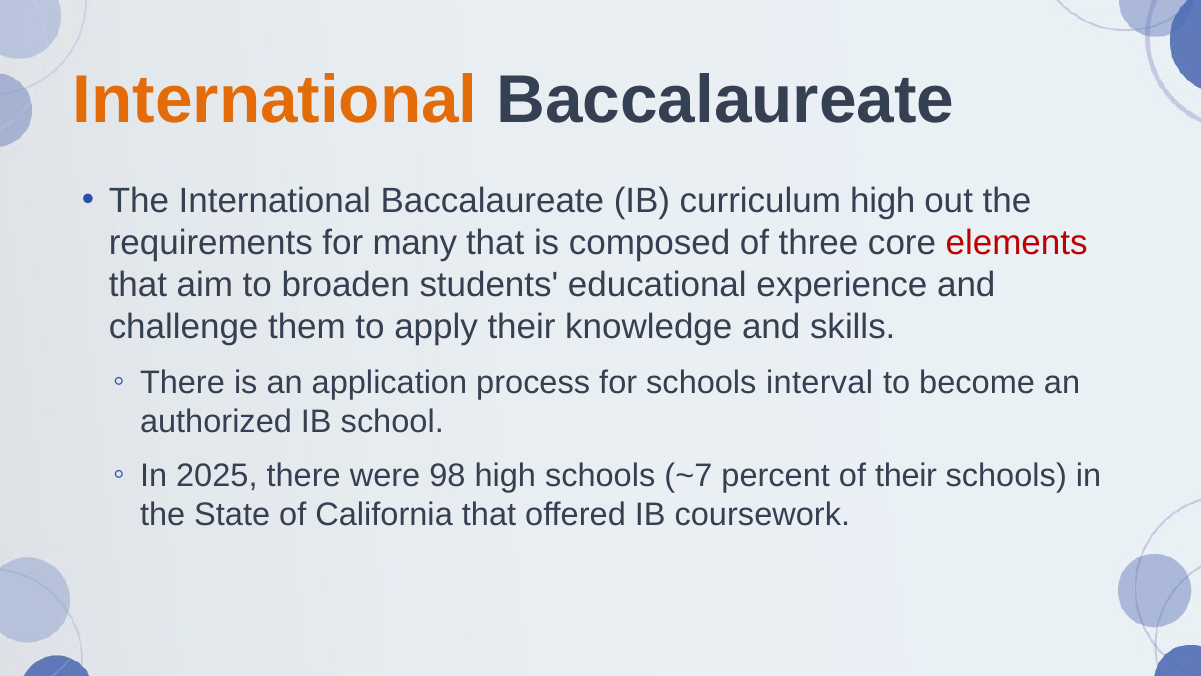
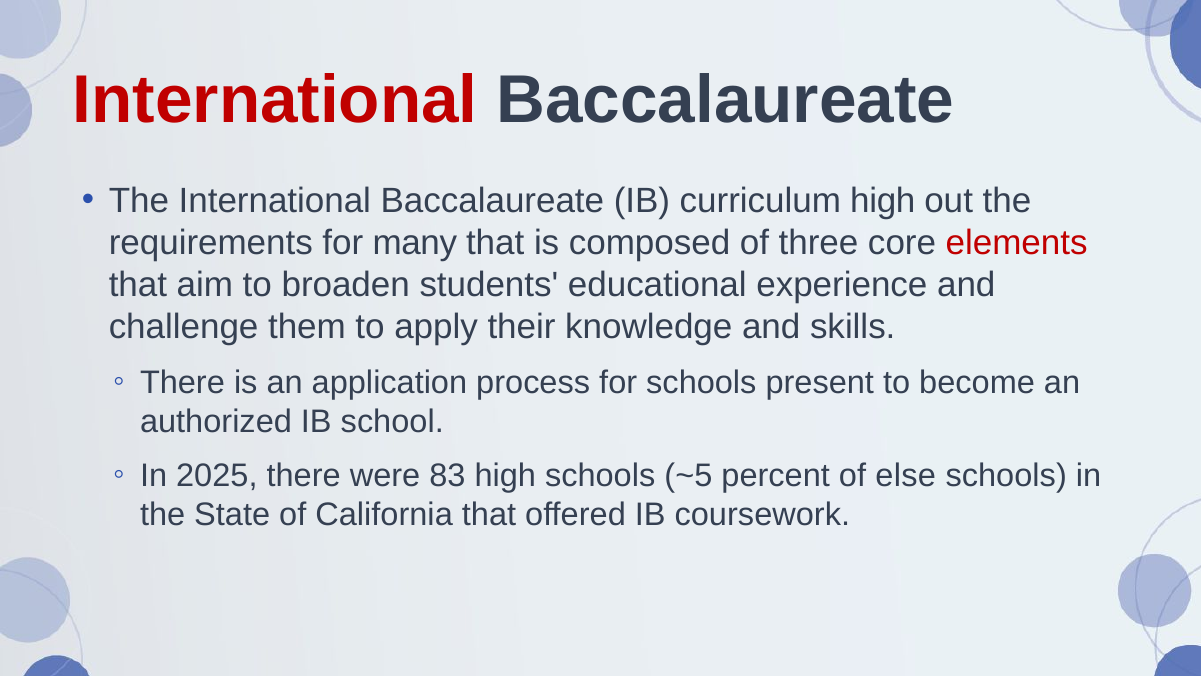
International colour: orange -> red (275, 101)
interval: interval -> present (820, 382)
98: 98 -> 83 (447, 475)
~7: ~7 -> ~5 (688, 475)
of their: their -> else (906, 475)
